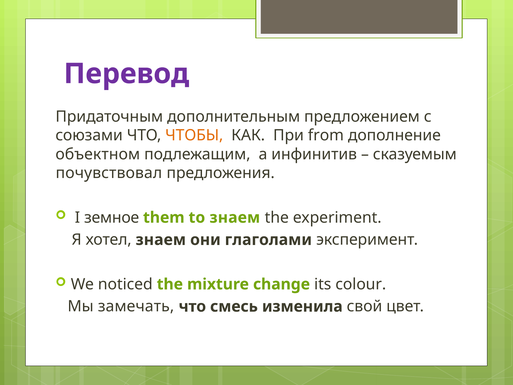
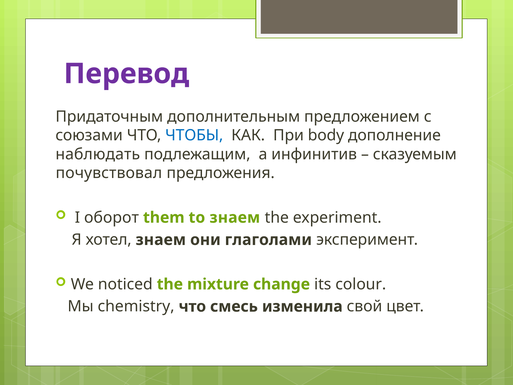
ЧТОБЫ colour: orange -> blue (194, 135)
from: from -> body (326, 135)
объектном: объектном -> наблюдать (98, 154)
земное: земное -> оборот (112, 217)
замечать: замечать -> chemistry (136, 306)
